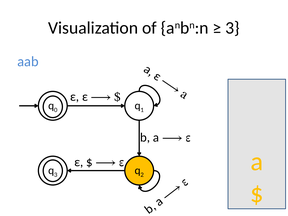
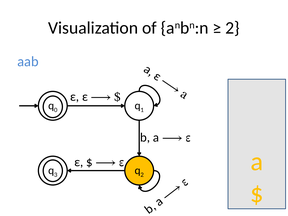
3: 3 -> 2 (232, 28)
